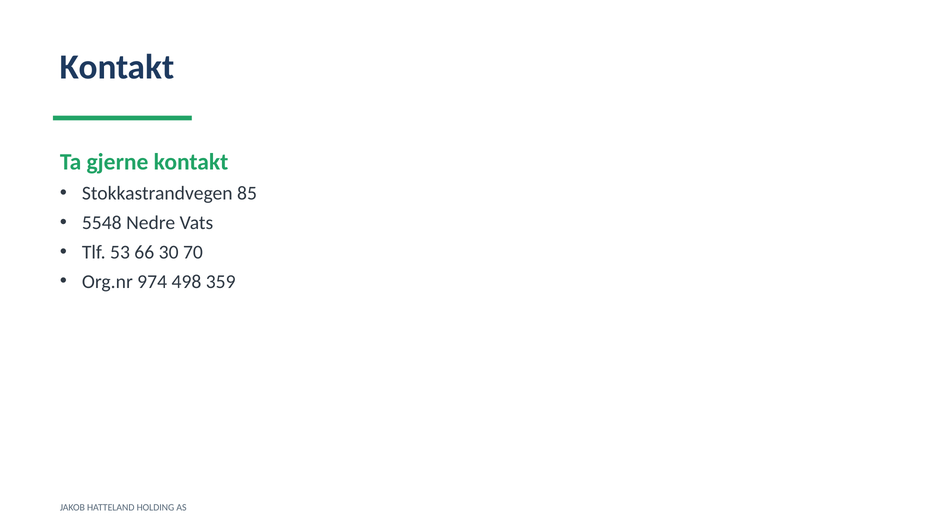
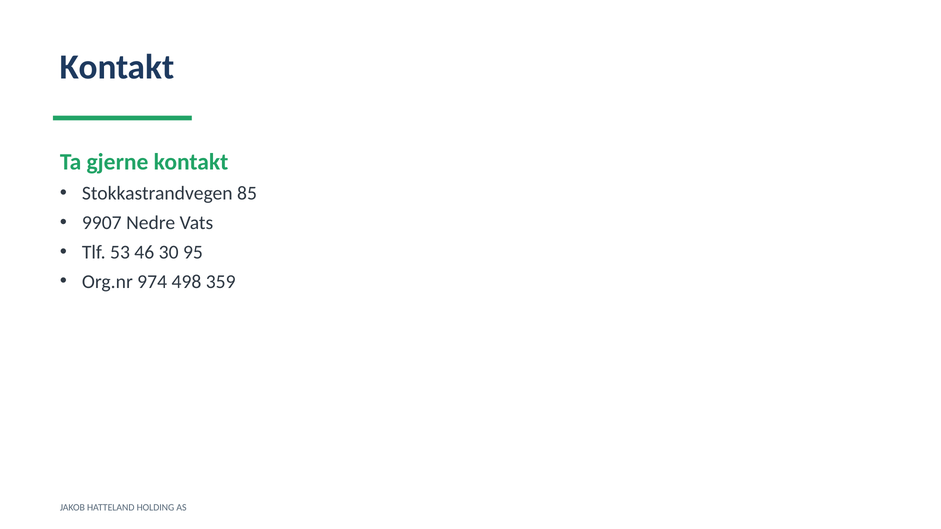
5548: 5548 -> 9907 (102, 223)
66: 66 -> 46 (144, 252)
70: 70 -> 95 (193, 252)
